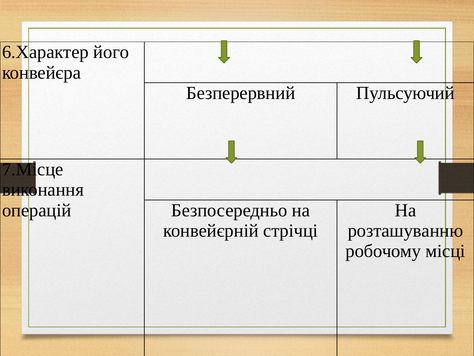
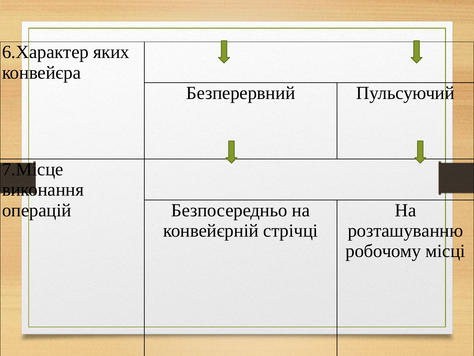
його: його -> яких (111, 52)
